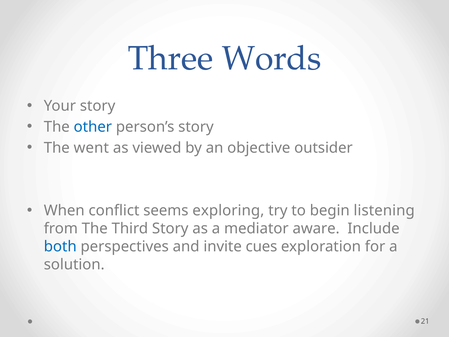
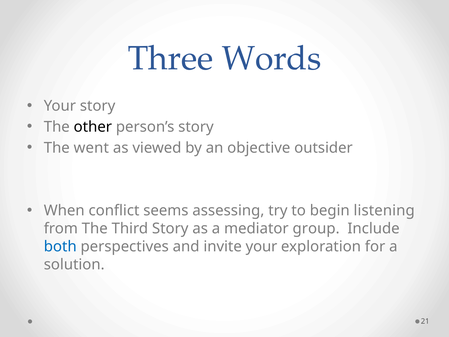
other colour: blue -> black (93, 127)
exploring: exploring -> assessing (228, 211)
aware: aware -> group (316, 229)
invite cues: cues -> your (261, 246)
